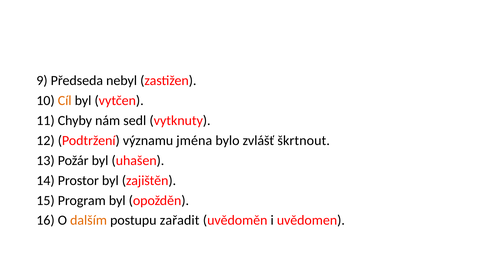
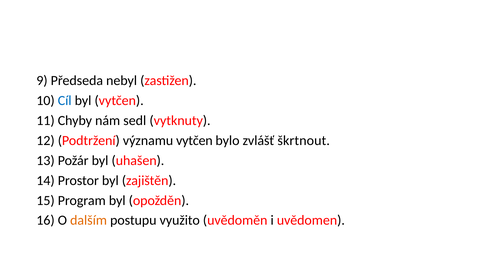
Cíl colour: orange -> blue (65, 101)
významu jména: jména -> vytčen (194, 141)
zařadit: zařadit -> využito (180, 221)
